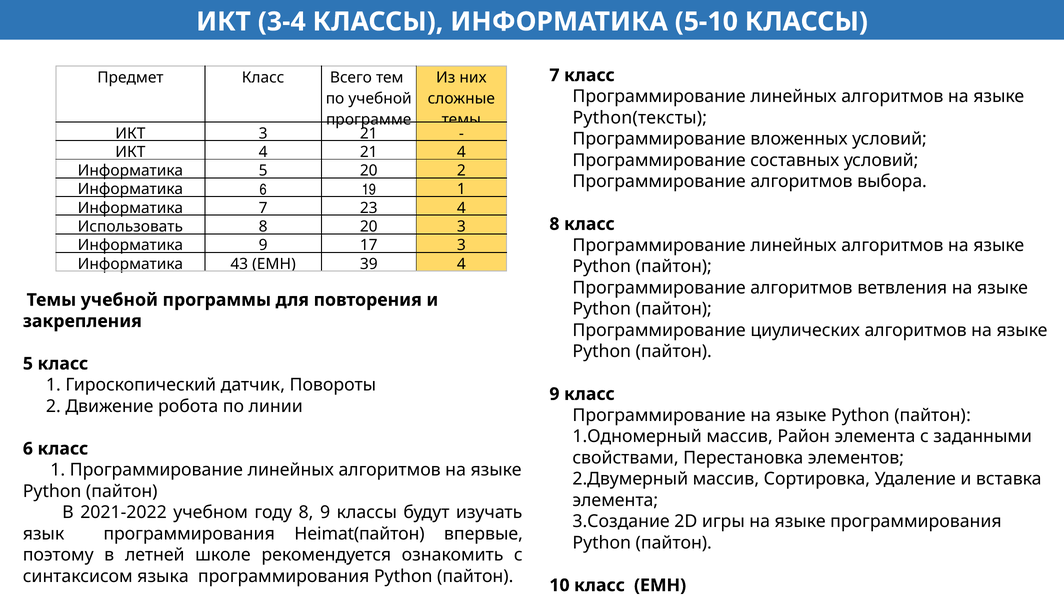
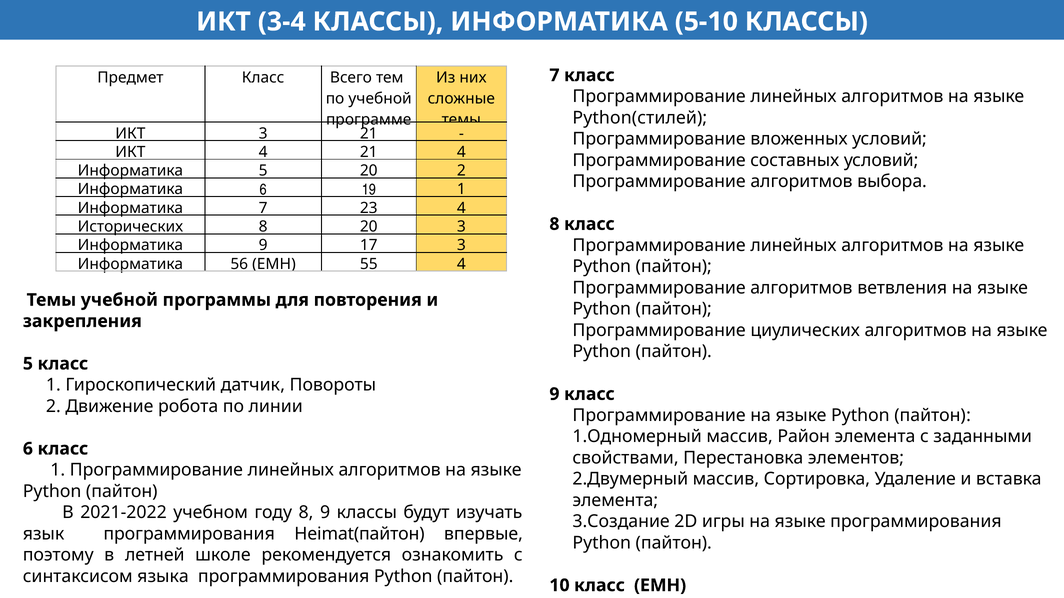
Python(тексты: Python(тексты -> Python(стилей (640, 118)
Использовать: Использовать -> Исторических (130, 227)
43: 43 -> 56 (239, 264)
39: 39 -> 55 (369, 264)
